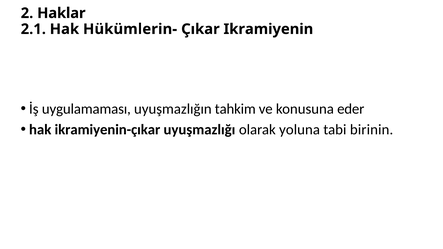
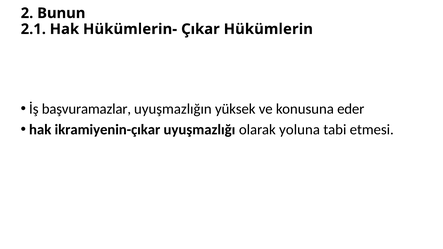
Haklar: Haklar -> Bunun (61, 13)
Ikramiyenin: Ikramiyenin -> Hükümlerin (268, 29)
uygulamaması: uygulamaması -> başvuramazlar (86, 109)
tahkim: tahkim -> yüksek (235, 109)
birinin: birinin -> etmesi (372, 130)
